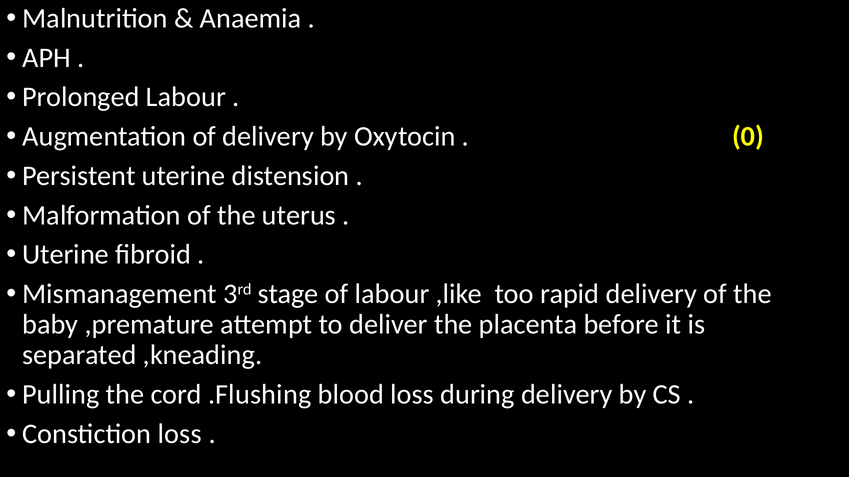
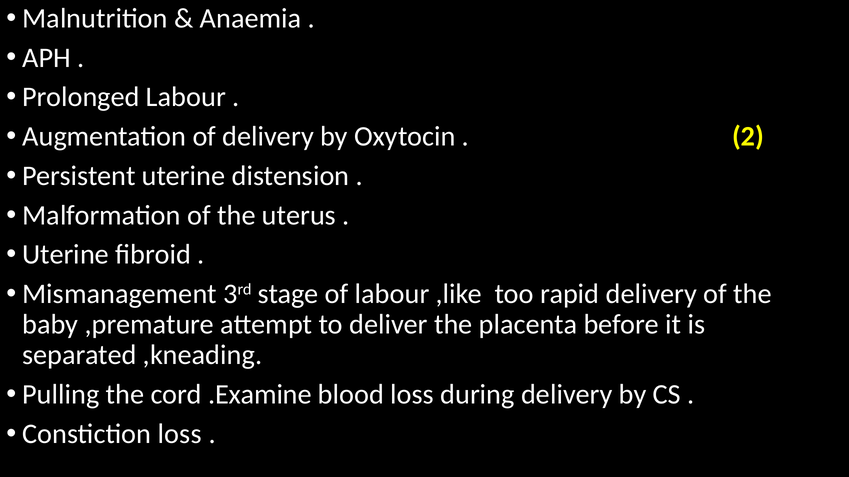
0: 0 -> 2 (748, 137)
.Flushing: .Flushing -> .Examine (260, 395)
